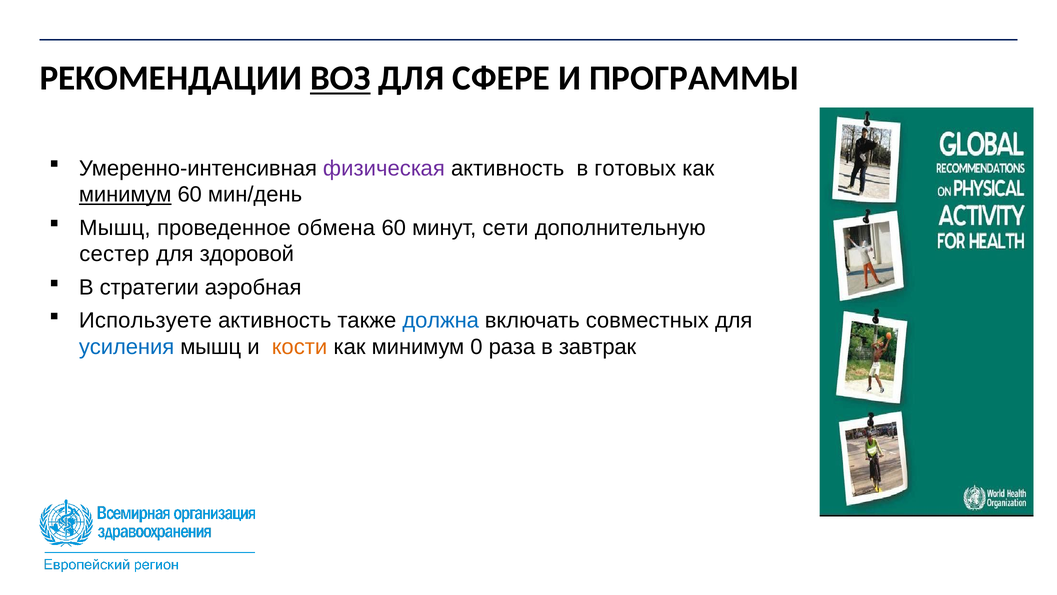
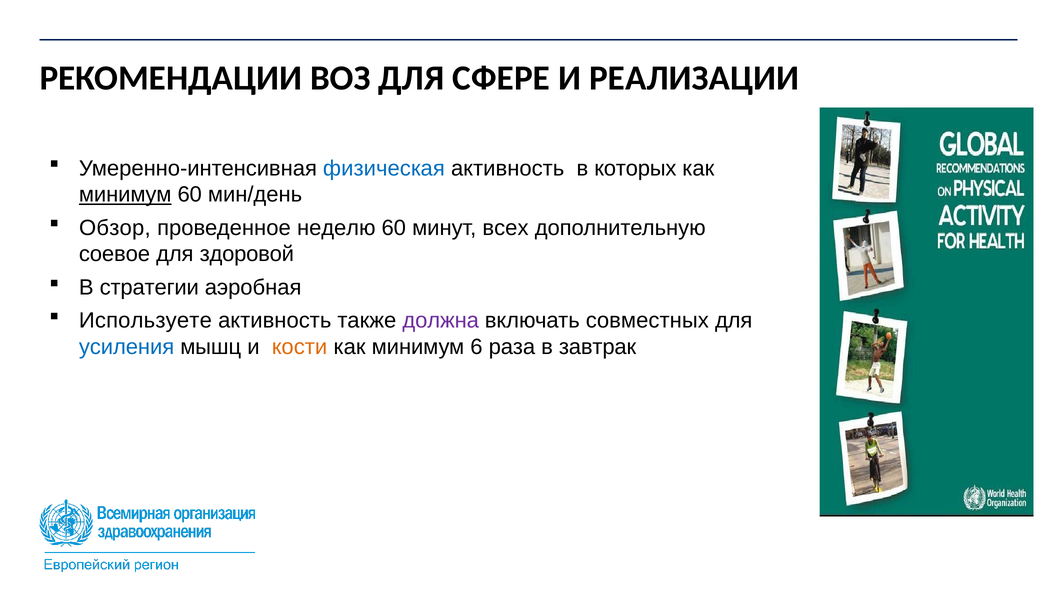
ВОЗ underline: present -> none (340, 78)
ПРОГРАММЫ: ПРОГРАММЫ -> РЕАЛИЗАЦИИ (694, 78)
физическая colour: purple -> blue (384, 168)
готовых: готовых -> которых (635, 168)
Мышц: Мышц -> Обзор (115, 228)
обмена: обмена -> неделю (336, 228)
сети: сети -> всех (505, 228)
сестер: сестер -> соевое (114, 254)
должна colour: blue -> purple (441, 320)
0: 0 -> 6 (476, 347)
